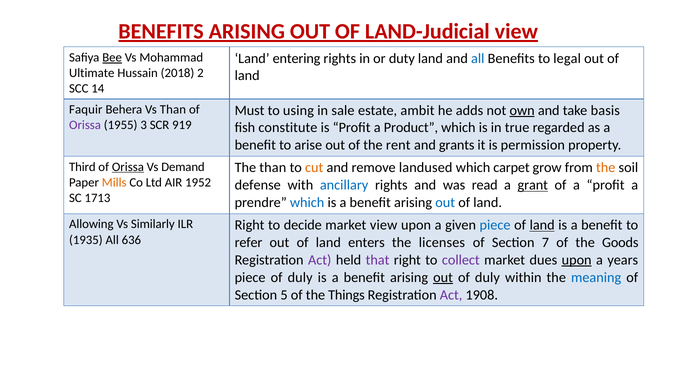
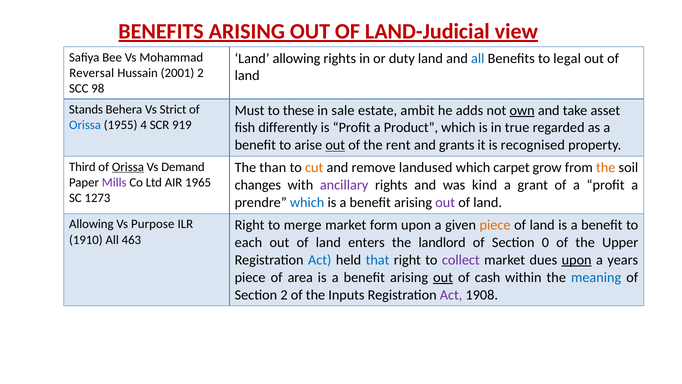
Bee underline: present -> none (112, 57)
entering: entering -> allowing (297, 58)
Ultimate: Ultimate -> Reversal (92, 73)
2018: 2018 -> 2001 (178, 73)
14: 14 -> 98 (98, 89)
Faquir: Faquir -> Stands (86, 109)
Vs Than: Than -> Strict (173, 109)
using: using -> these (299, 110)
basis: basis -> asset (605, 110)
Orissa colour: purple -> blue (85, 125)
3: 3 -> 4 (144, 125)
constitute: constitute -> differently (288, 128)
out underline: none -> present (335, 145)
permission: permission -> recognised (533, 145)
Mills colour: orange -> purple (114, 182)
1952: 1952 -> 1965 (198, 182)
defense: defense -> changes (258, 185)
ancillary colour: blue -> purple (344, 185)
read: read -> kind (485, 185)
grant underline: present -> none (533, 185)
1713: 1713 -> 1273 (97, 198)
out colour: blue -> purple (445, 202)
Similarly: Similarly -> Purpose (153, 224)
decide: decide -> merge (303, 225)
market view: view -> form (384, 225)
piece colour: blue -> orange (495, 225)
land underline: present -> none (542, 225)
1935: 1935 -> 1910 (86, 240)
636: 636 -> 463 (131, 240)
refer: refer -> each (248, 242)
licenses: licenses -> landlord (442, 242)
7: 7 -> 0 (545, 242)
Goods: Goods -> Upper (620, 242)
Act colour: purple -> blue (320, 260)
that colour: purple -> blue (378, 260)
piece of duly: duly -> area (300, 277)
duly: duly -> cash (488, 277)
Section 5: 5 -> 2 (284, 295)
Things: Things -> Inputs (346, 295)
